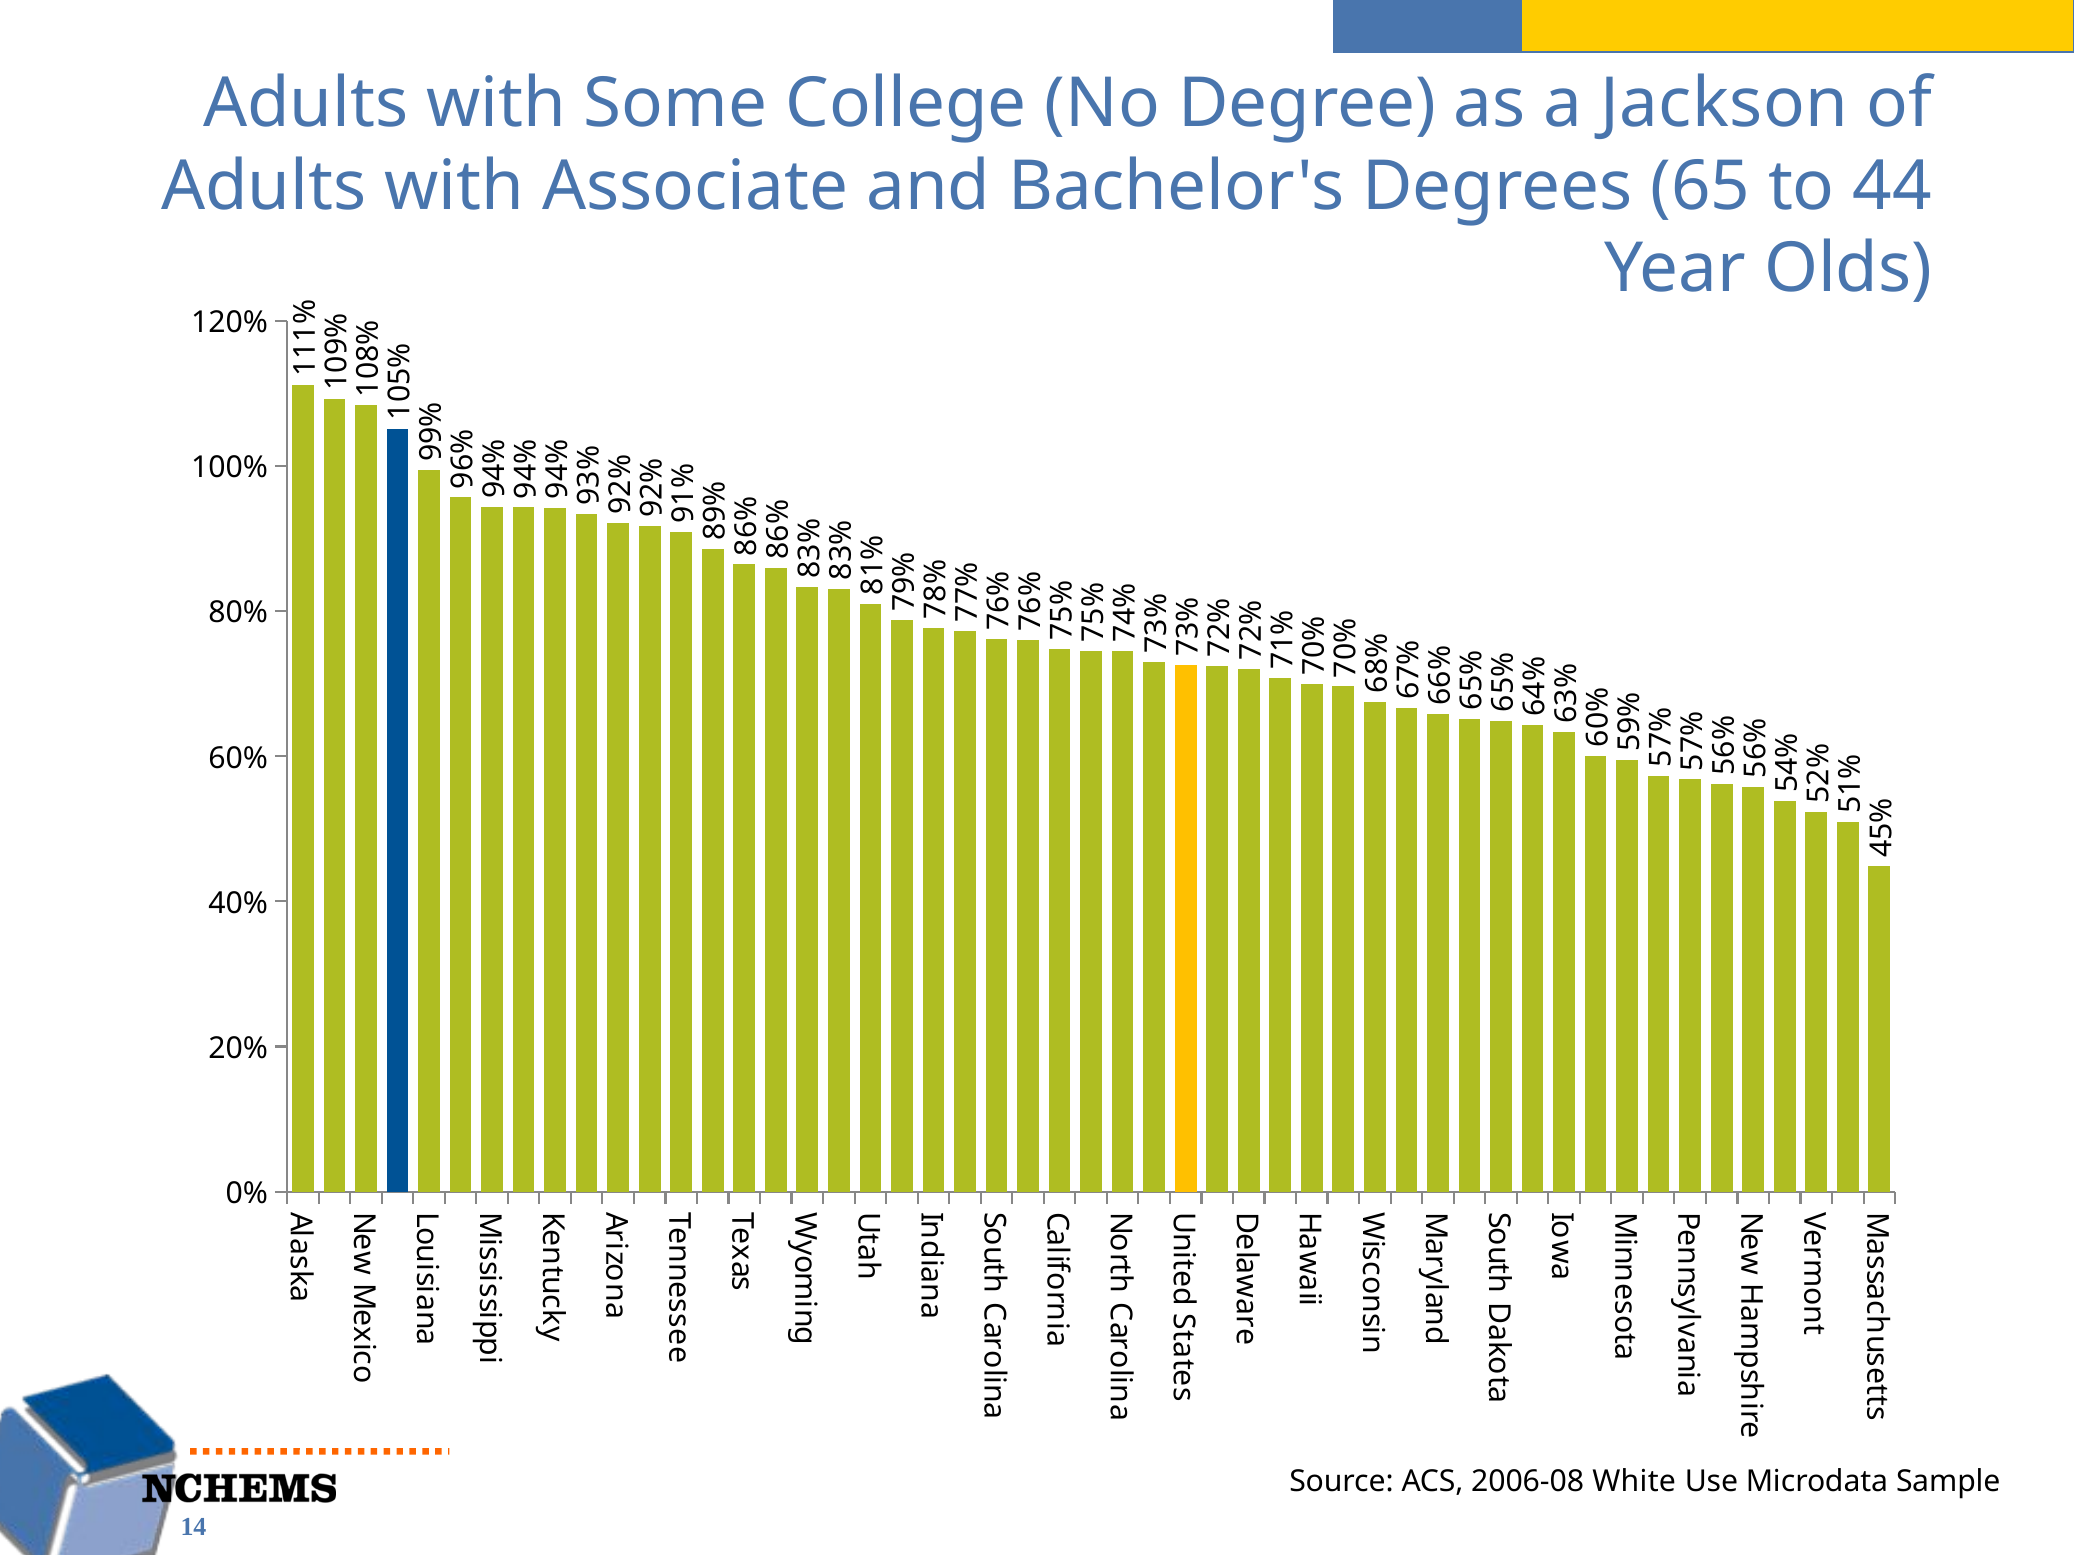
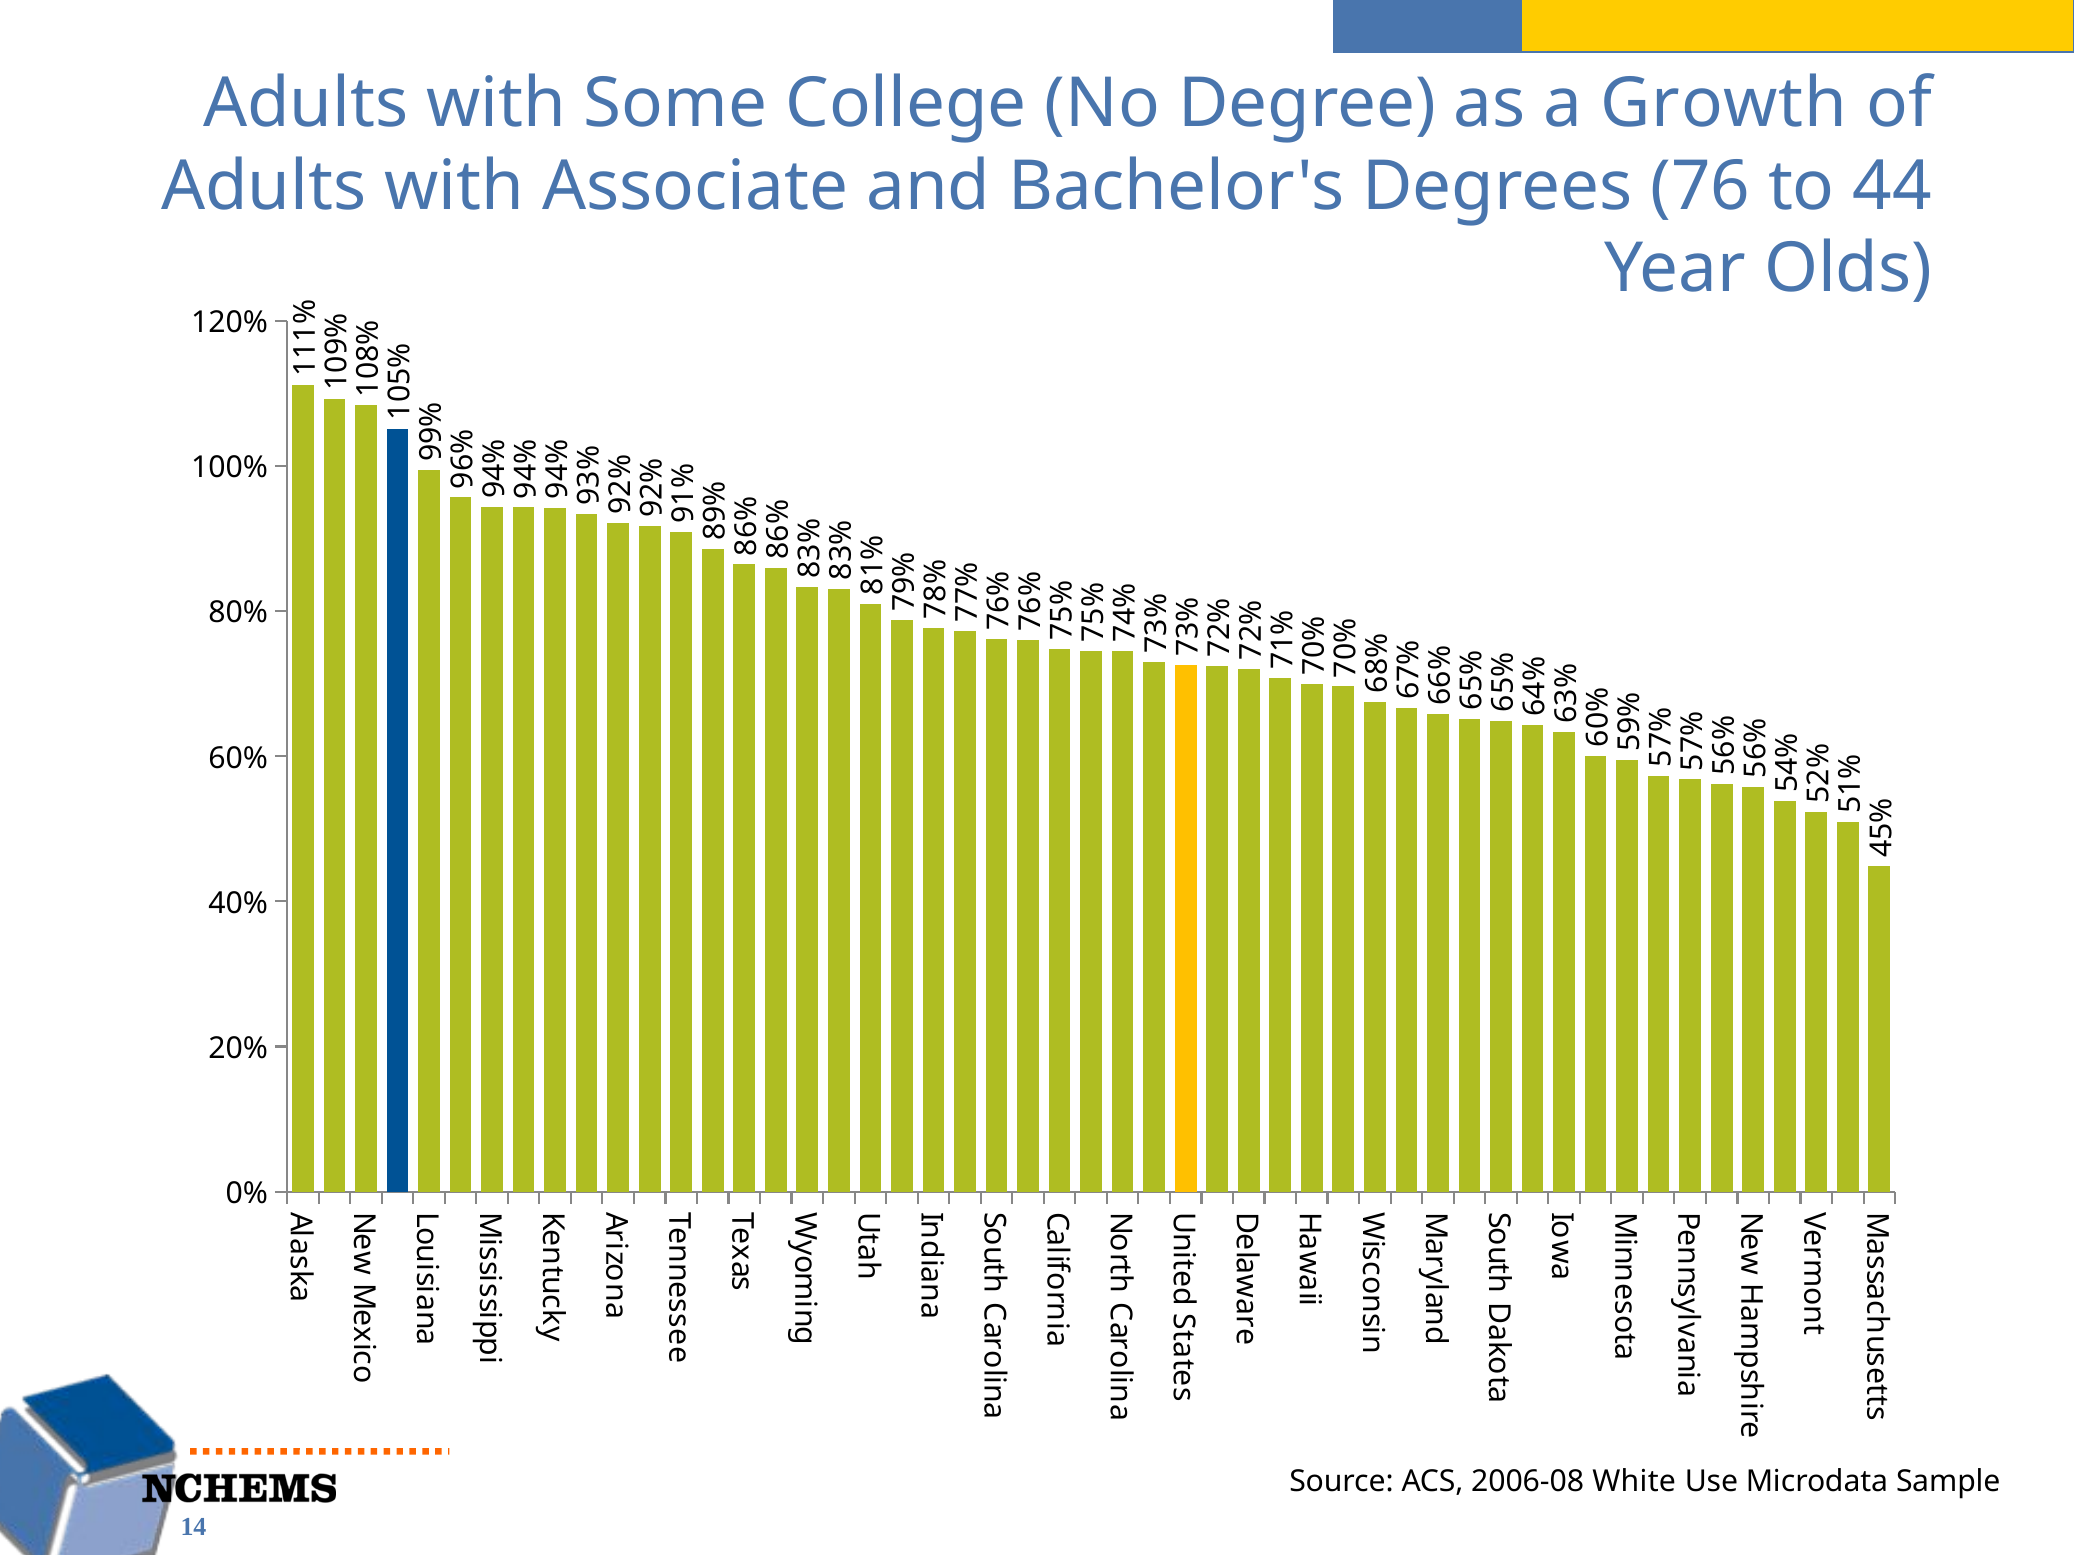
Jackson: Jackson -> Growth (1724, 103)
65: 65 -> 76 (1700, 186)
